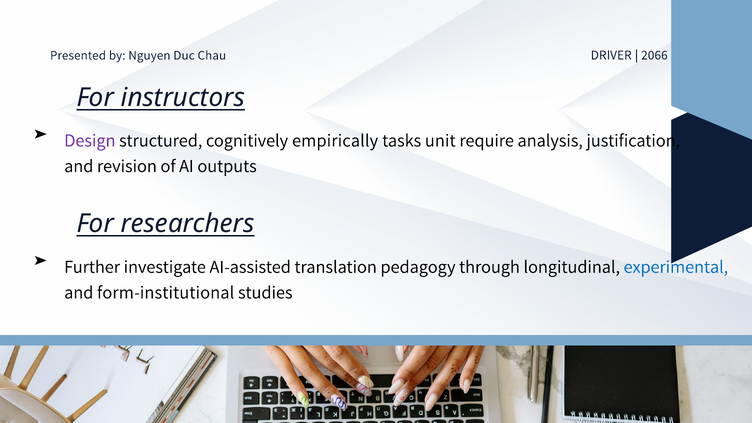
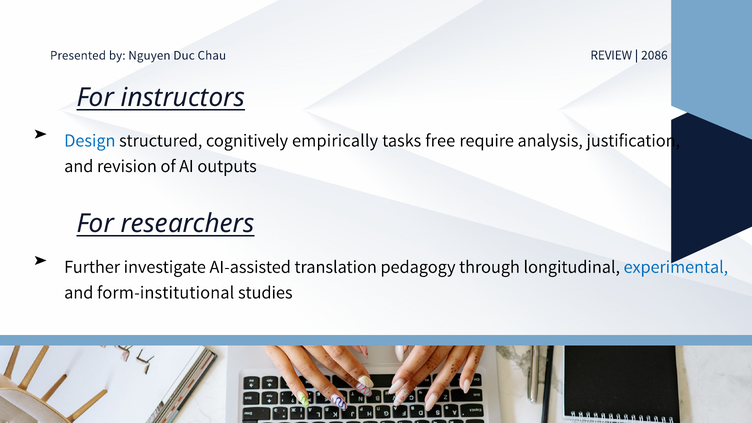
DRIVER: DRIVER -> REVIEW (611, 55)
2066: 2066 -> 2086 (654, 55)
Design colour: purple -> blue (90, 140)
unit: unit -> free (440, 140)
